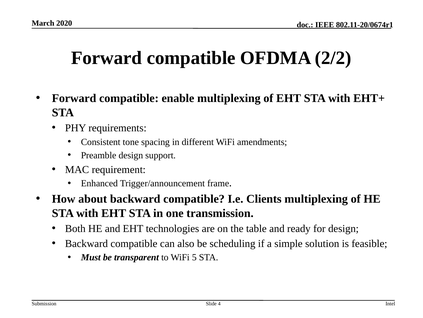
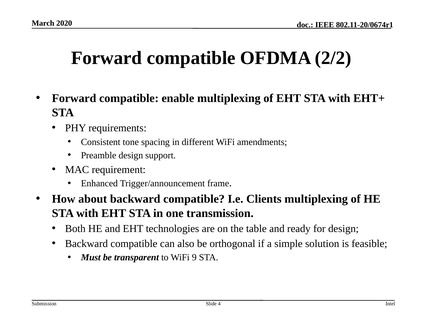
scheduling: scheduling -> orthogonal (233, 243)
5: 5 -> 9 (194, 257)
